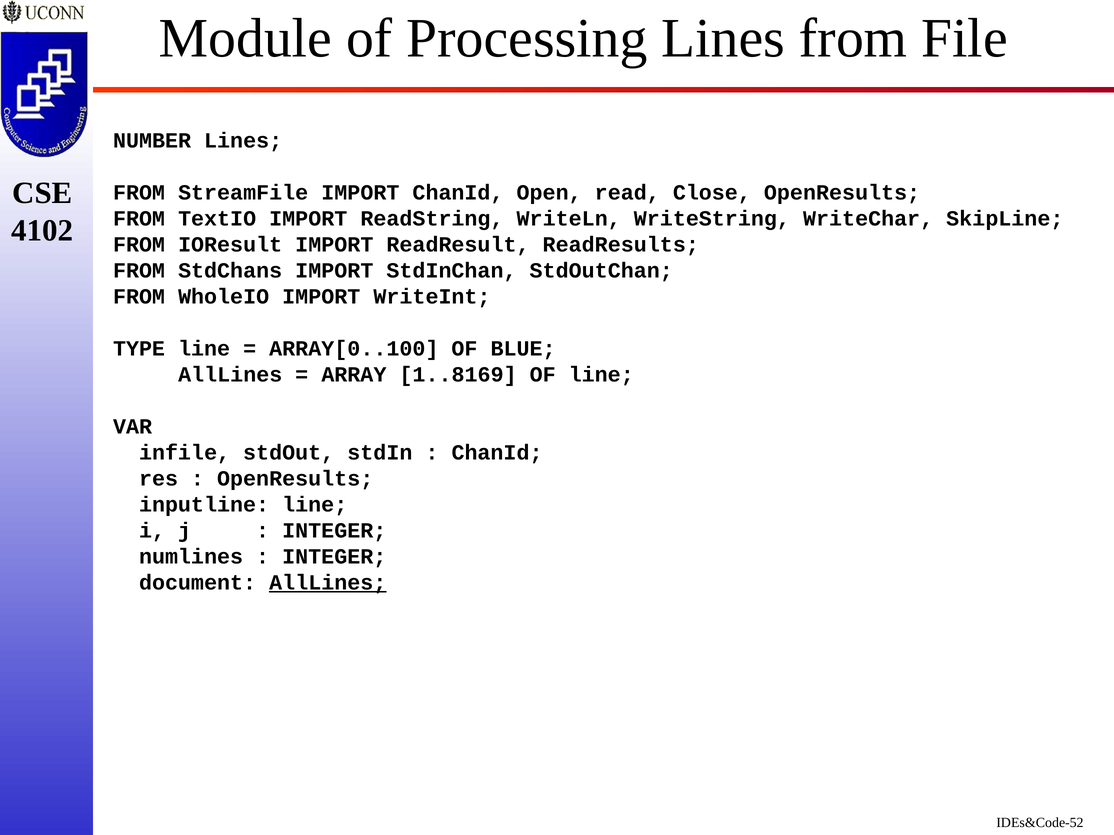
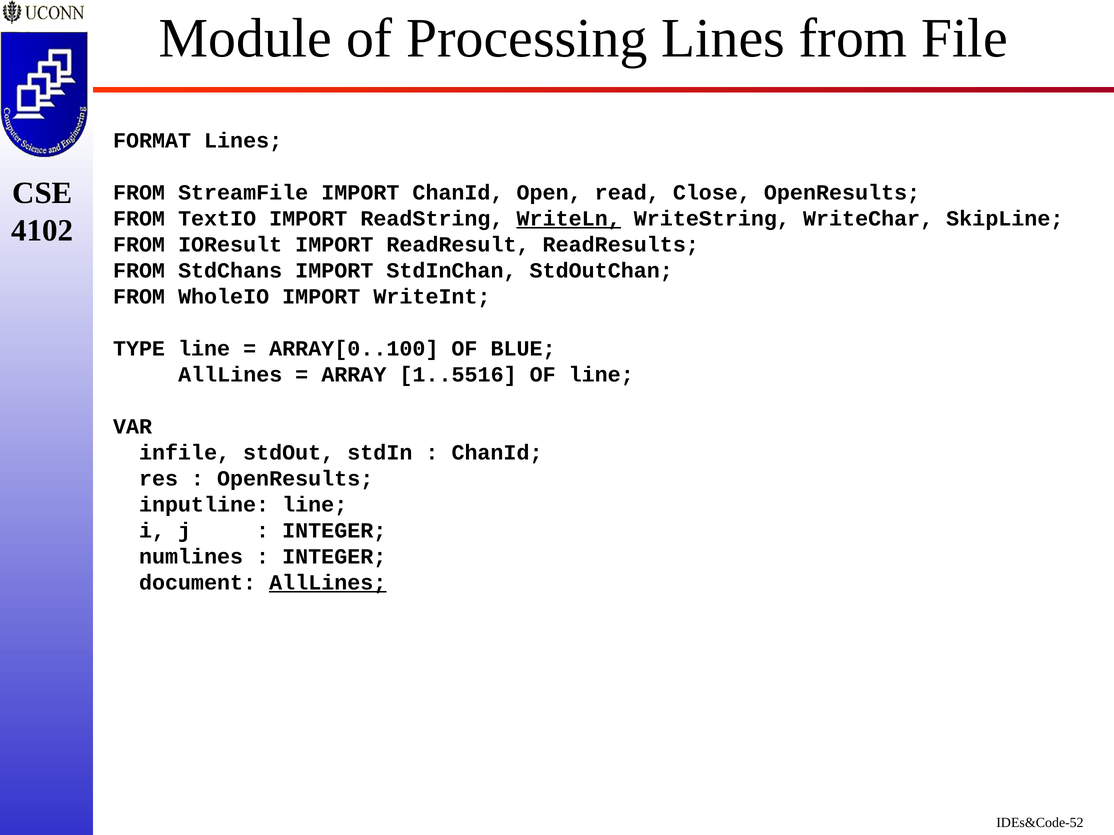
NUMBER: NUMBER -> FORMAT (152, 141)
WriteLn underline: none -> present (569, 219)
1..8169: 1..8169 -> 1..5516 (458, 375)
